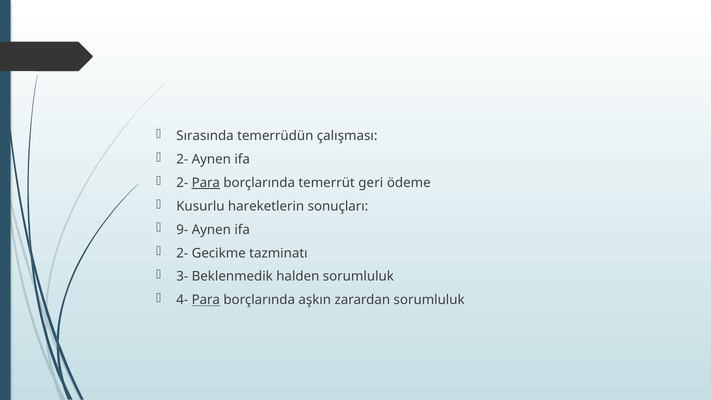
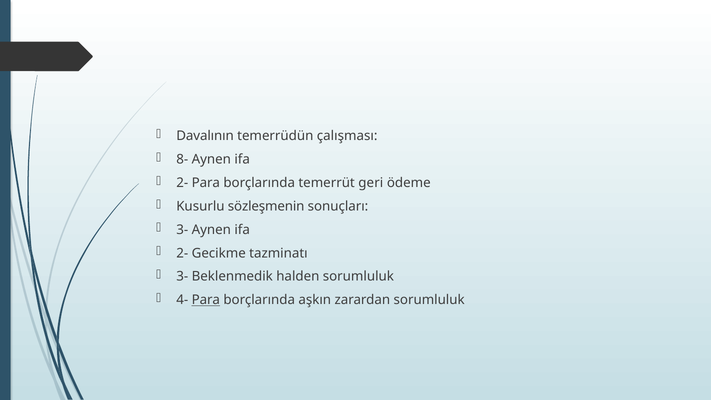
Sırasında: Sırasında -> Davalının (205, 136)
2-: 2- -> 8- (182, 159)
Para underline: present -> none (206, 183)
hareketlerin: hareketlerin -> sözleşmenin (266, 206)
9-: 9- -> 3- (182, 230)
